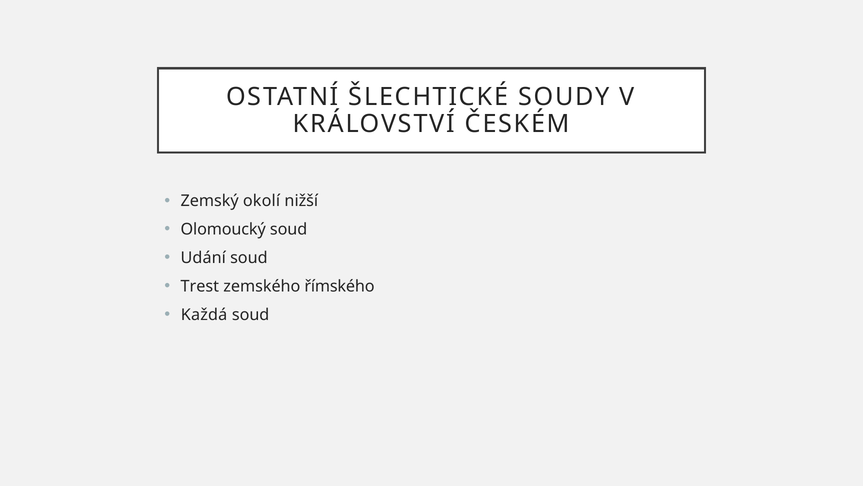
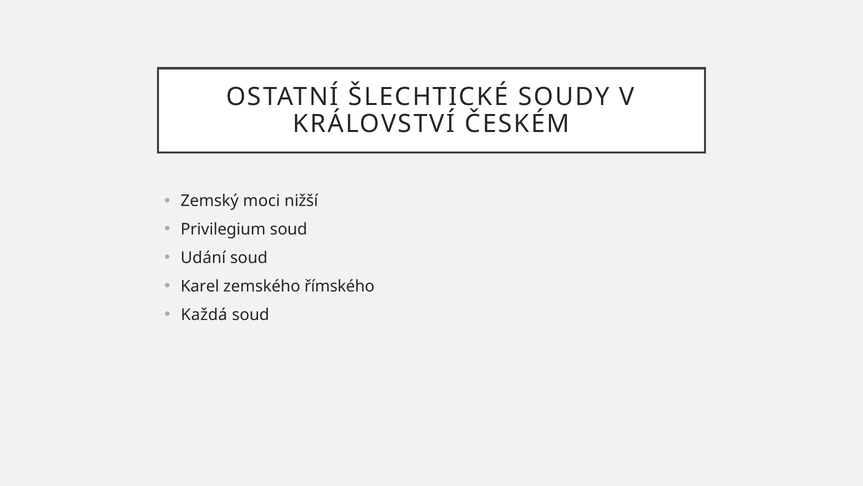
okolí: okolí -> moci (262, 201)
Olomoucký: Olomoucký -> Privilegium (223, 229)
Trest: Trest -> Karel (200, 286)
